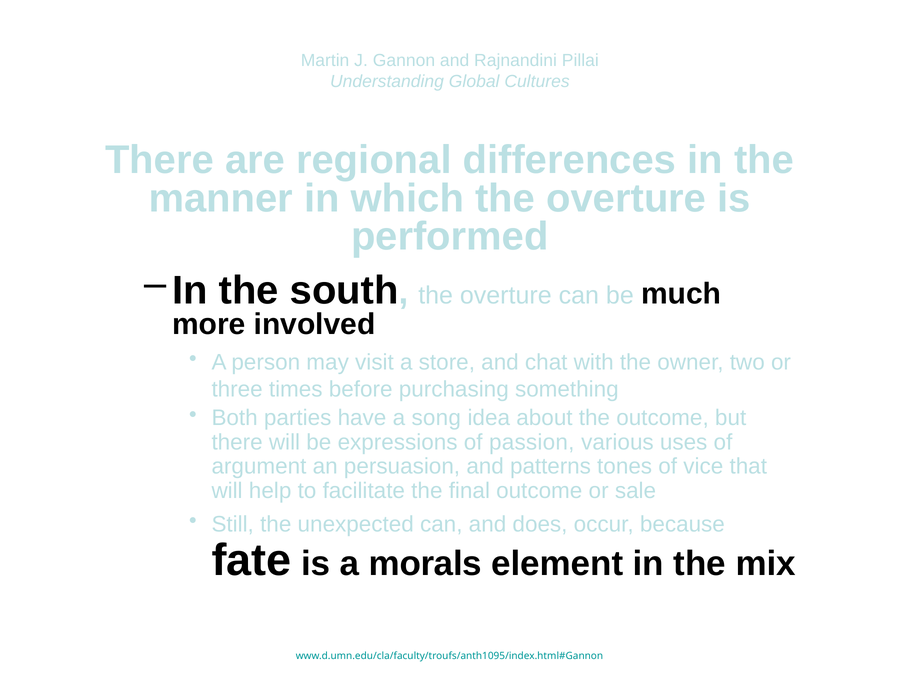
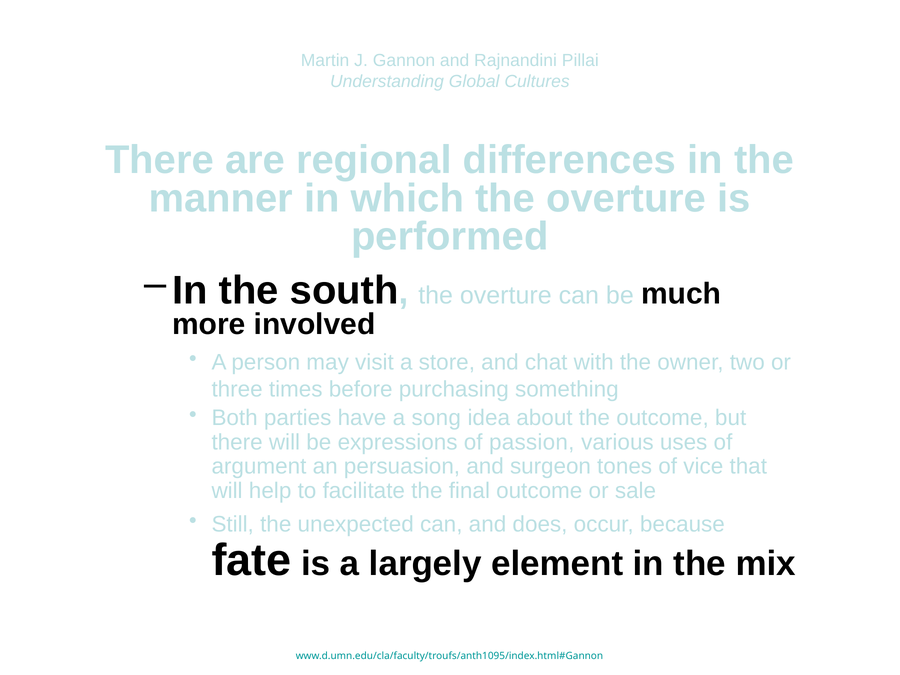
patterns: patterns -> surgeon (551, 467)
morals: morals -> largely (425, 564)
